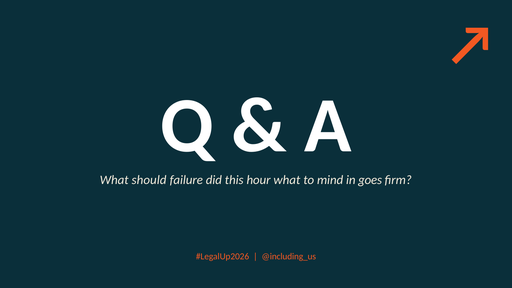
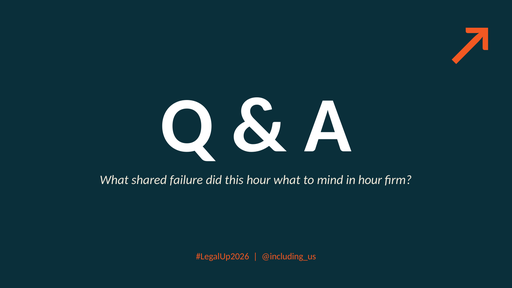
should: should -> shared (149, 180)
in goes: goes -> hour (370, 180)
